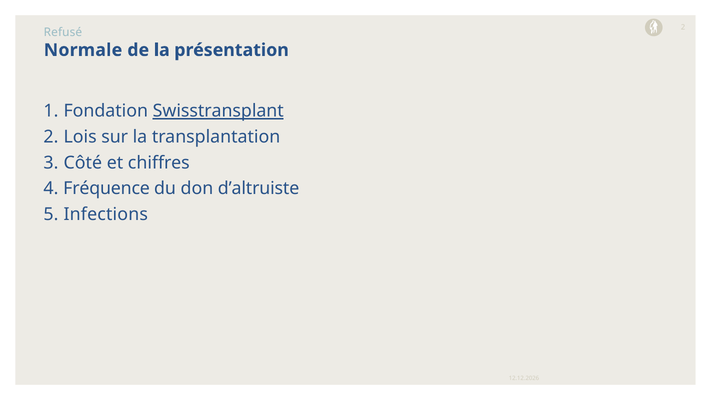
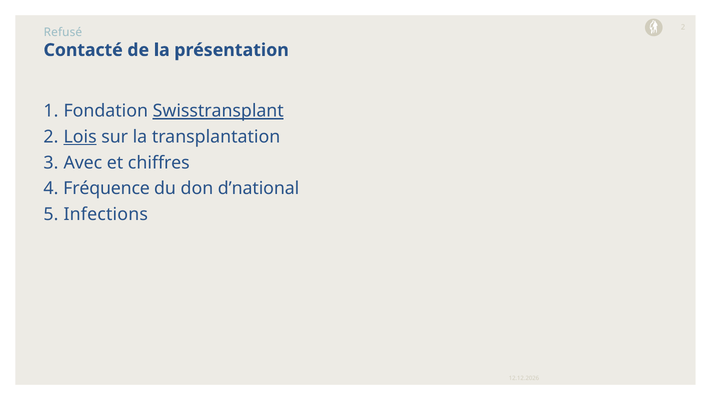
Normale: Normale -> Contacté (83, 50)
Lois underline: none -> present (80, 137)
Côté: Côté -> Avec (83, 163)
d’altruiste: d’altruiste -> d’national (259, 188)
